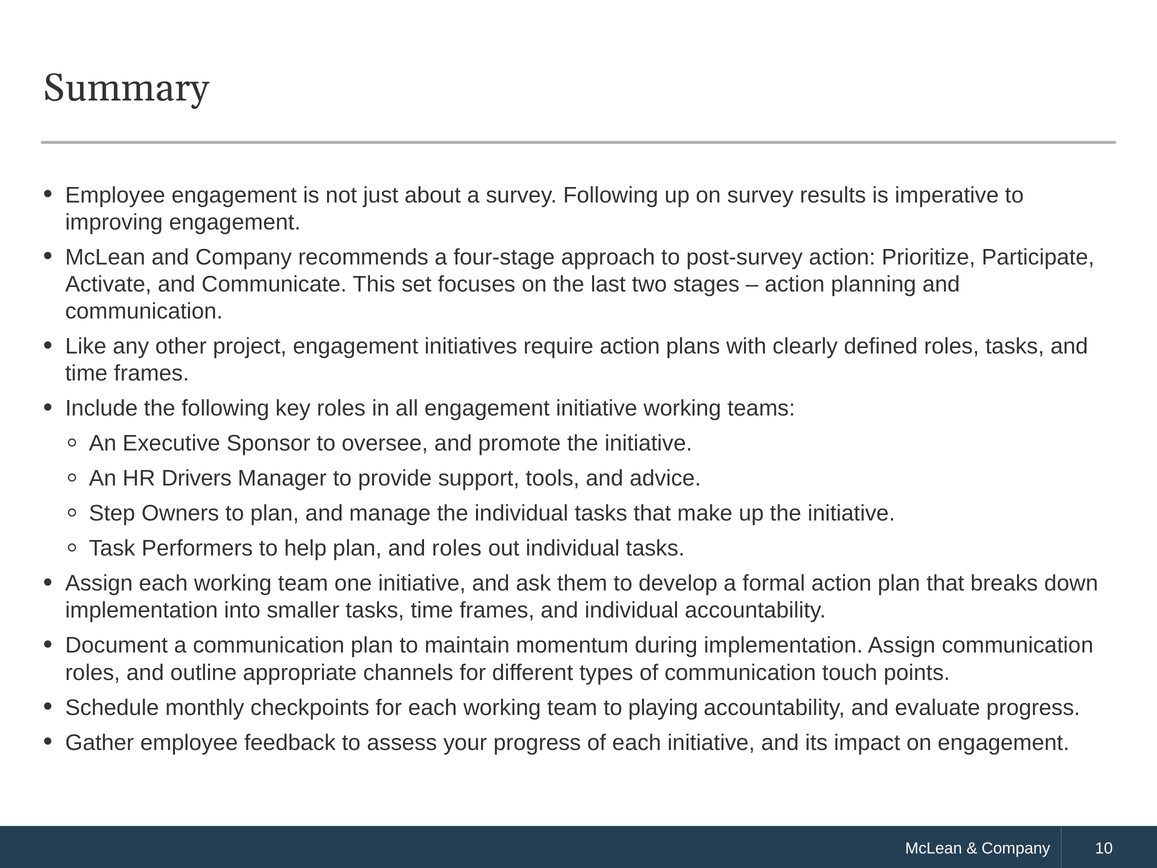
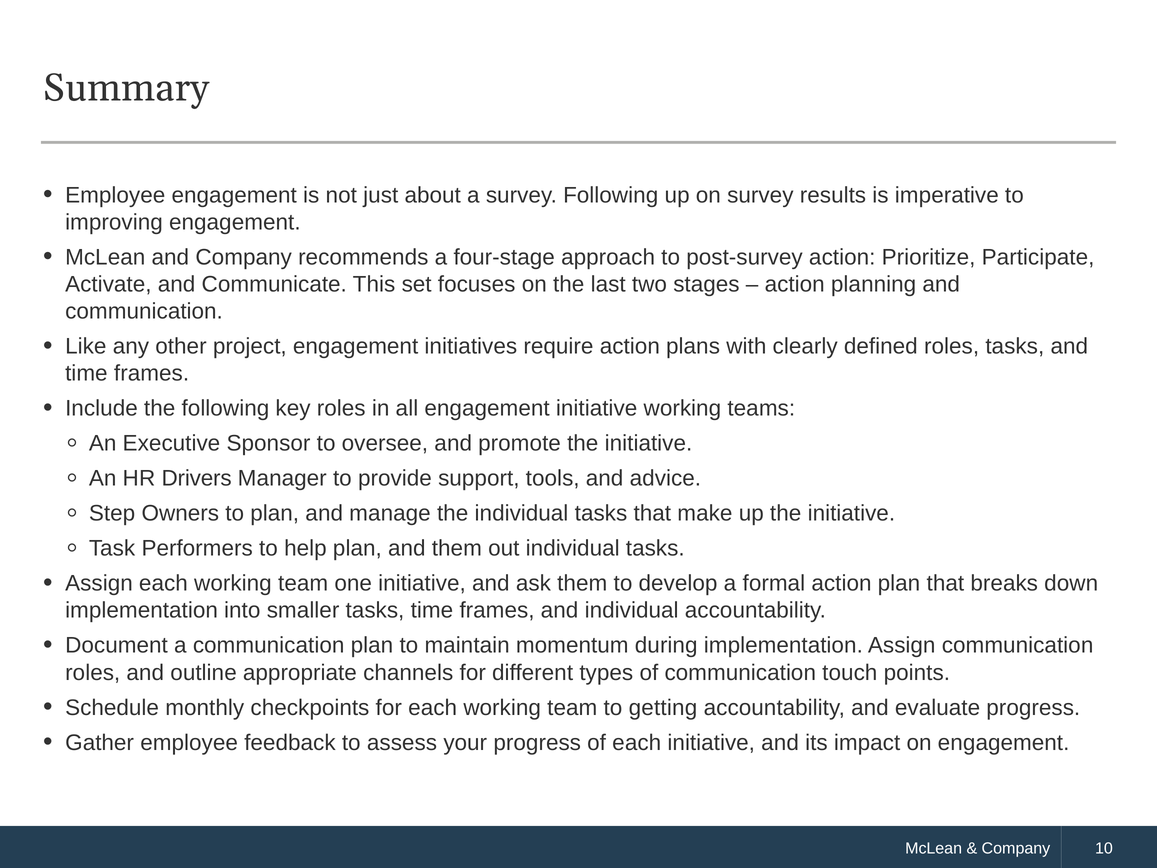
and roles: roles -> them (457, 548)
playing: playing -> getting (663, 707)
